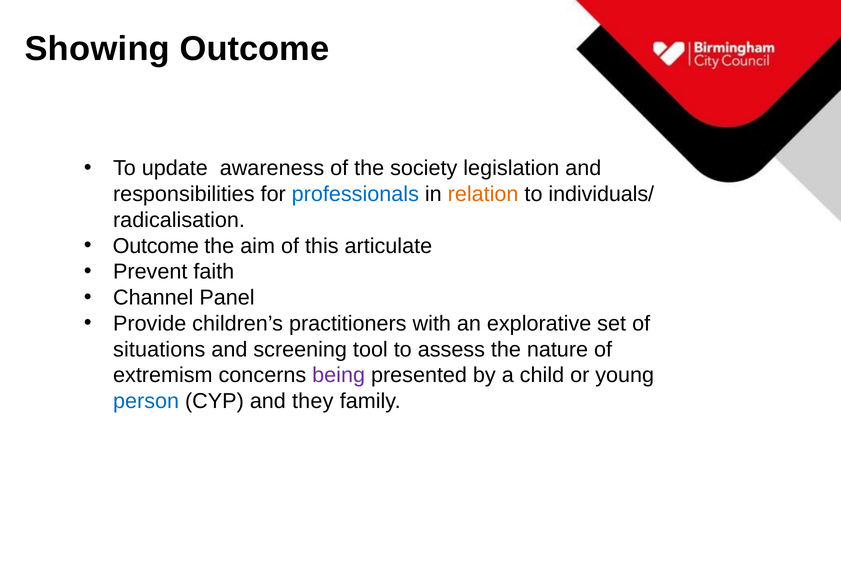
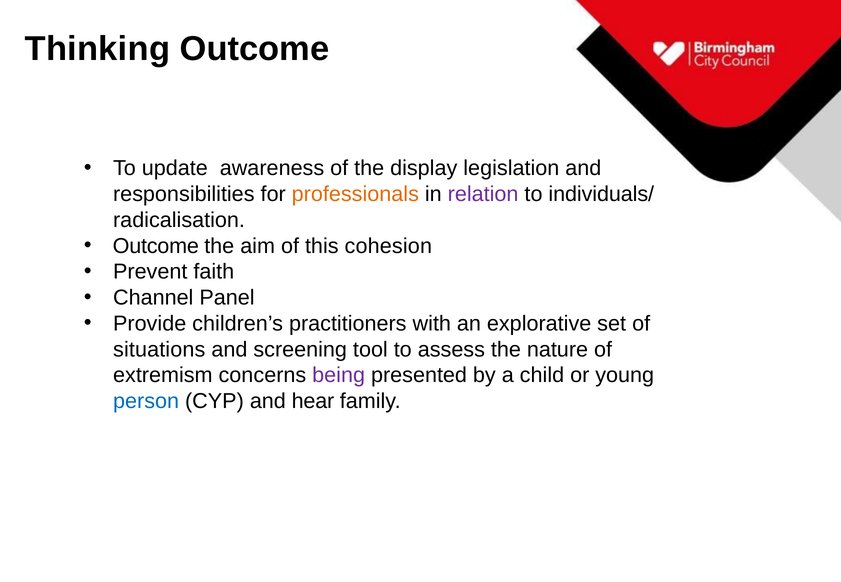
Showing: Showing -> Thinking (97, 49)
society: society -> display (424, 168)
professionals colour: blue -> orange (355, 194)
relation colour: orange -> purple (483, 194)
articulate: articulate -> cohesion (388, 246)
they: they -> hear (313, 401)
